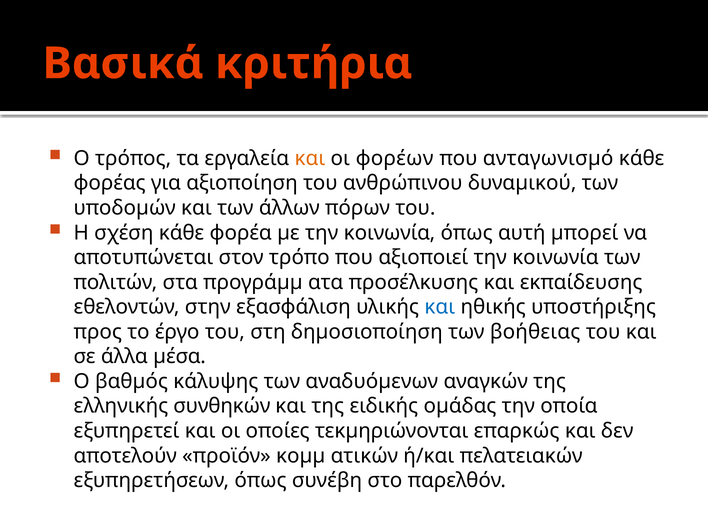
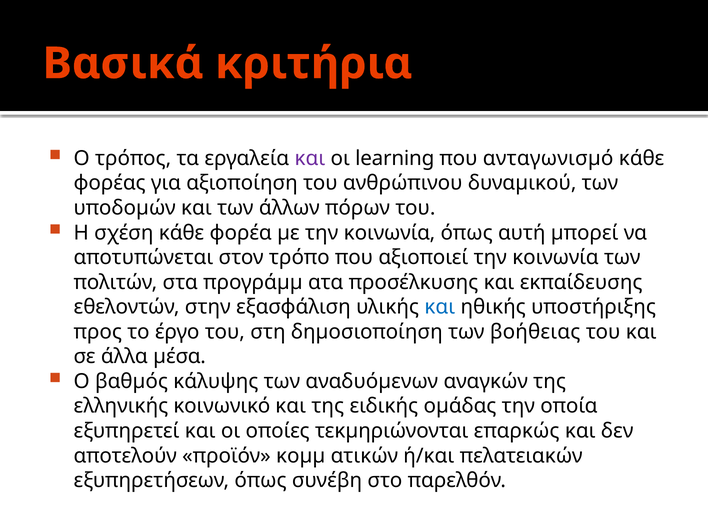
και colour: orange -> purple (310, 158)
φορέων: φορέων -> learning (395, 158)
συνθηκών: συνθηκών -> κοινωνικό (222, 406)
